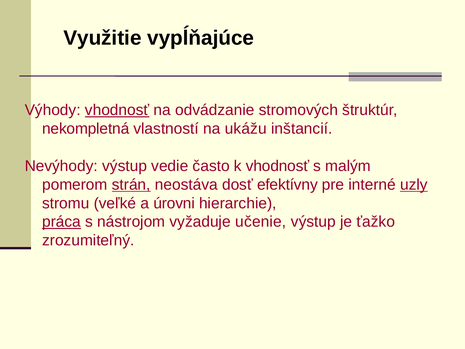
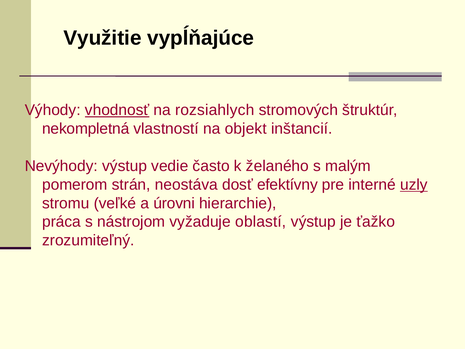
odvádzanie: odvádzanie -> rozsiahlych (215, 110)
ukážu: ukážu -> objekt (246, 129)
k vhodnosť: vhodnosť -> želaného (277, 166)
strán underline: present -> none (131, 185)
práca underline: present -> none (62, 222)
učenie: učenie -> oblastí (261, 222)
